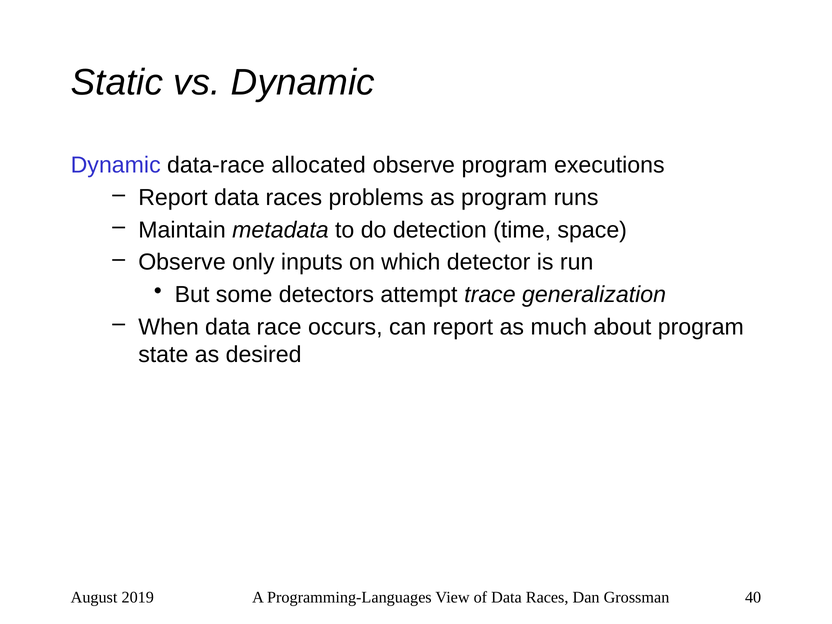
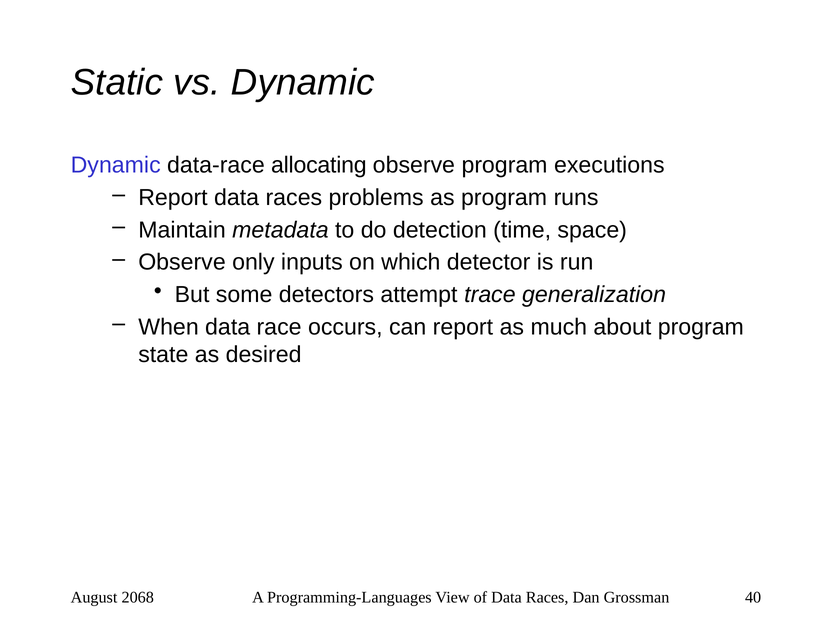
allocated: allocated -> allocating (319, 165)
2019: 2019 -> 2068 (138, 597)
